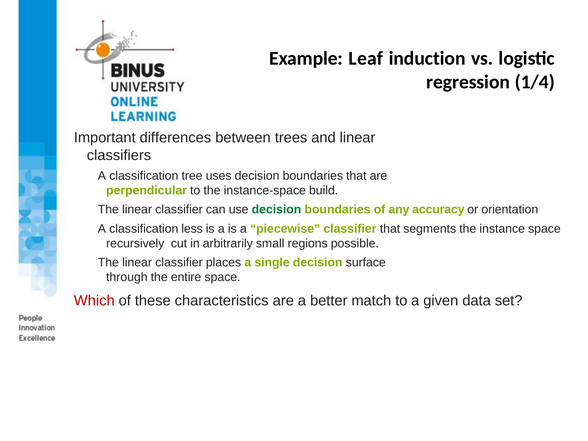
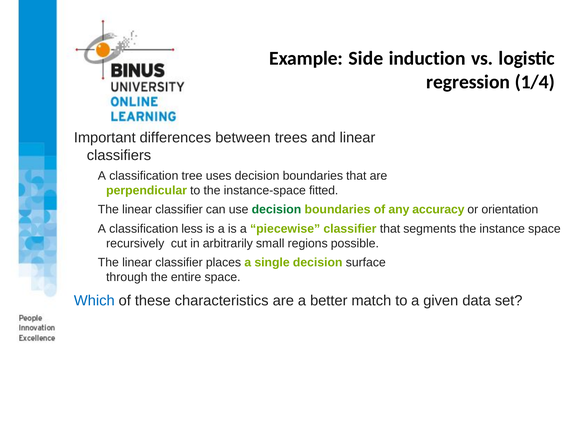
Leaf: Leaf -> Side (366, 58)
build: build -> fitted (324, 190)
Which colour: red -> blue (94, 301)
